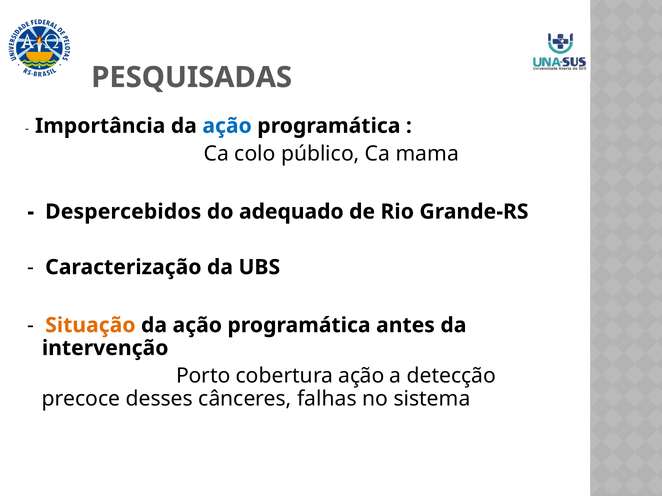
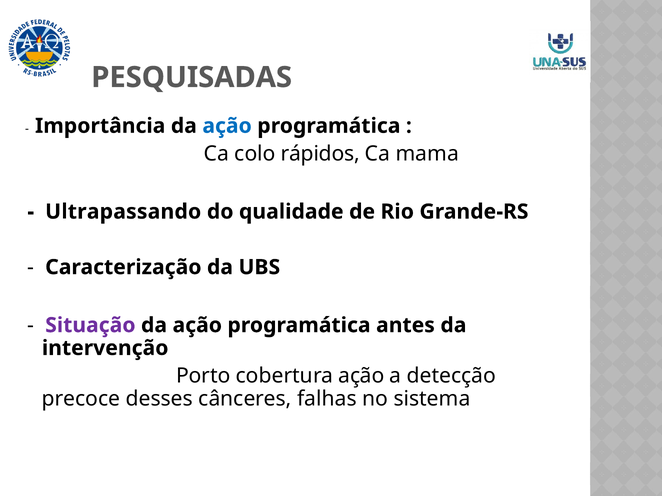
público: público -> rápidos (320, 154)
Despercebidos: Despercebidos -> Ultrapassando (123, 212)
adequado: adequado -> qualidade (291, 212)
Situação colour: orange -> purple (90, 326)
